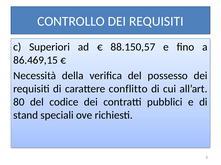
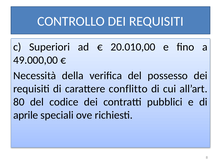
88.150,57: 88.150,57 -> 20.010,00 (133, 47)
86.469,15: 86.469,15 -> 49.000,00 (36, 60)
stand: stand -> aprile (26, 116)
